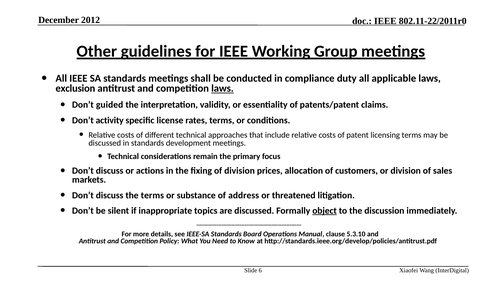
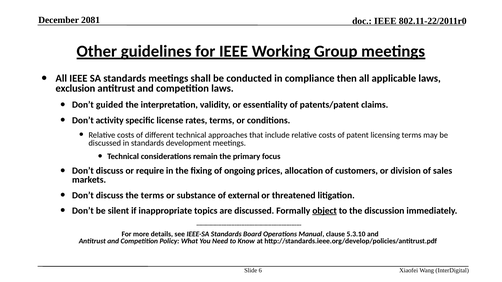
2012: 2012 -> 2081 (91, 20)
duty: duty -> then (347, 79)
laws underline: present -> none (222, 89)
actions: actions -> require (150, 171)
of division: division -> ongoing (240, 171)
address: address -> external (244, 196)
